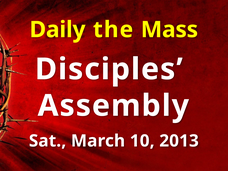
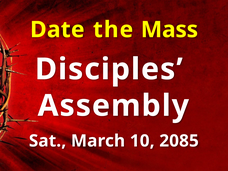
Daily: Daily -> Date (57, 30)
2013: 2013 -> 2085 (179, 141)
